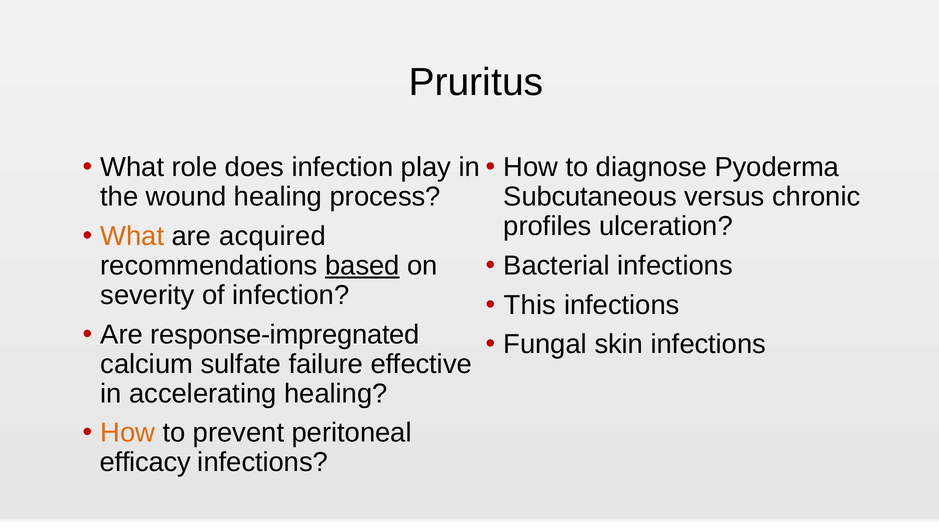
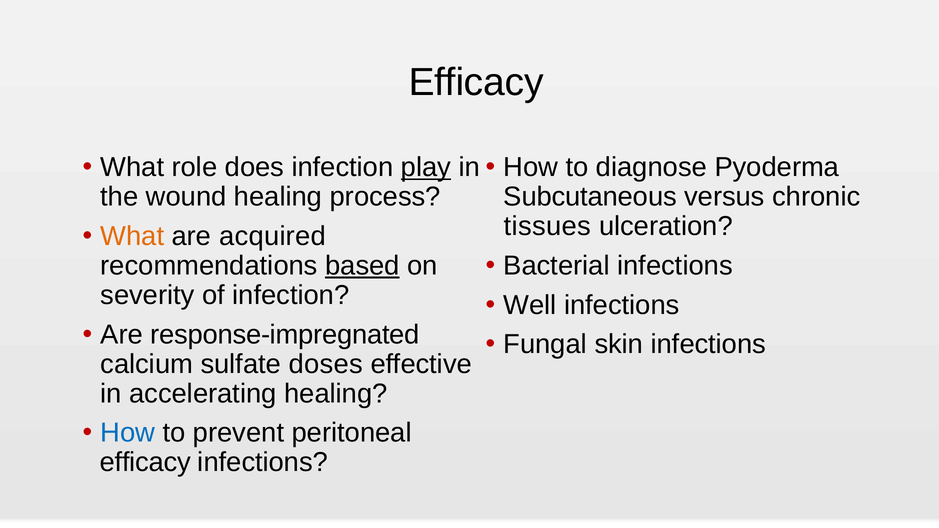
Pruritus: Pruritus -> Efficacy (476, 82)
play underline: none -> present (426, 167)
profiles: profiles -> tissues (547, 227)
This: This -> Well (530, 305)
failure: failure -> doses (326, 364)
How colour: orange -> blue (128, 433)
